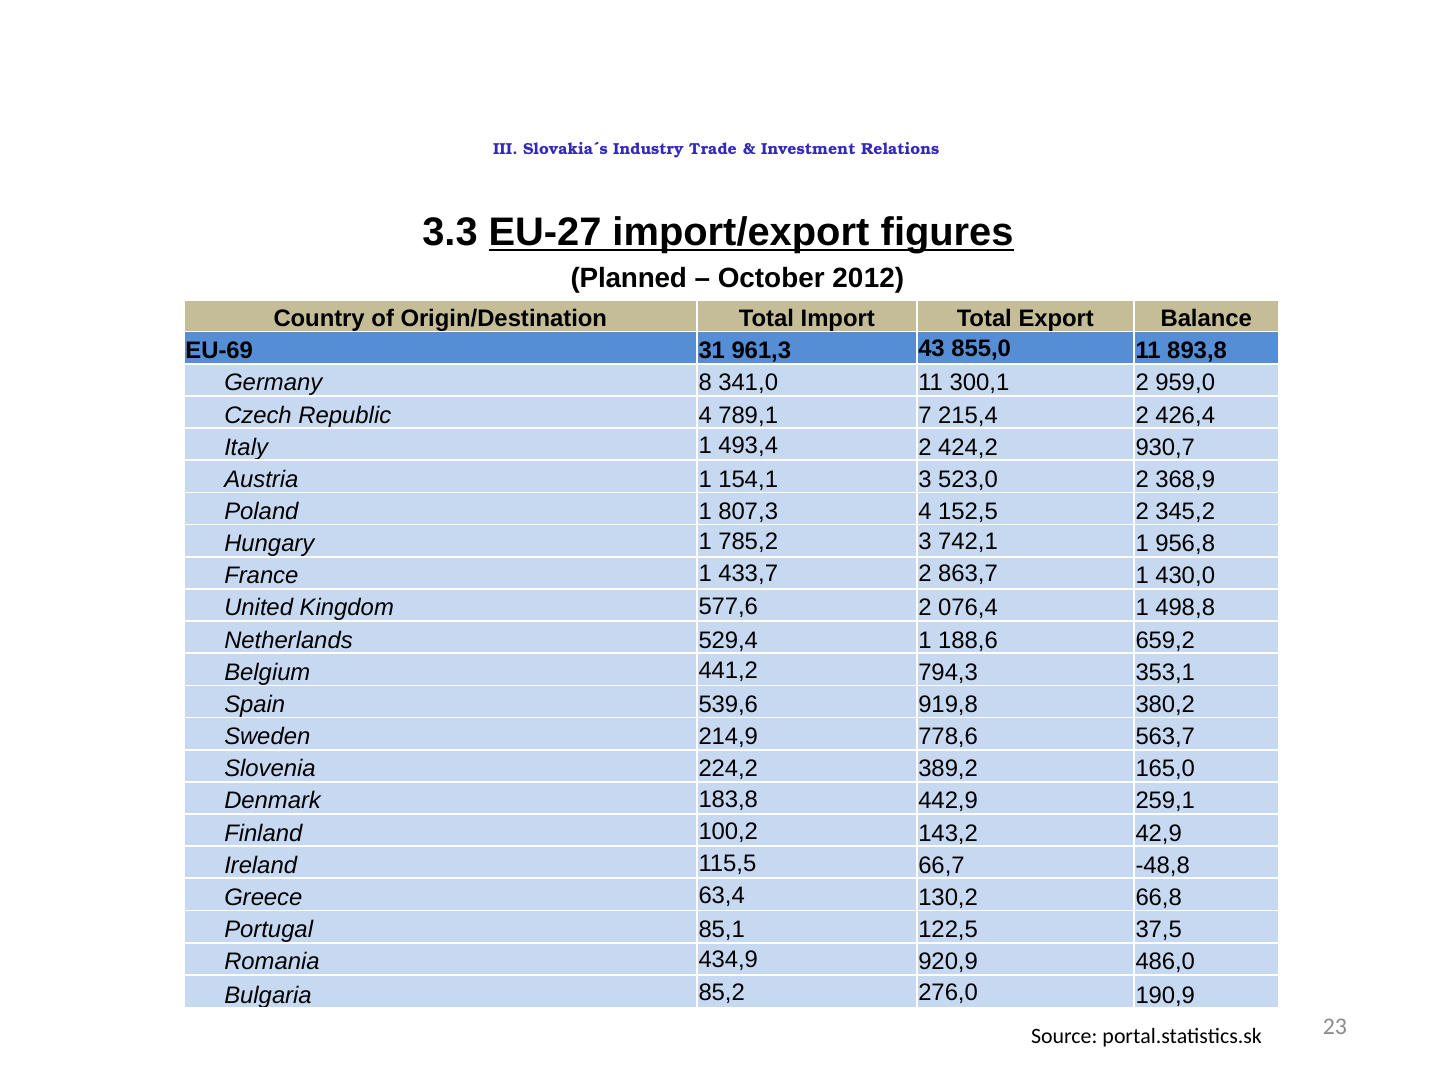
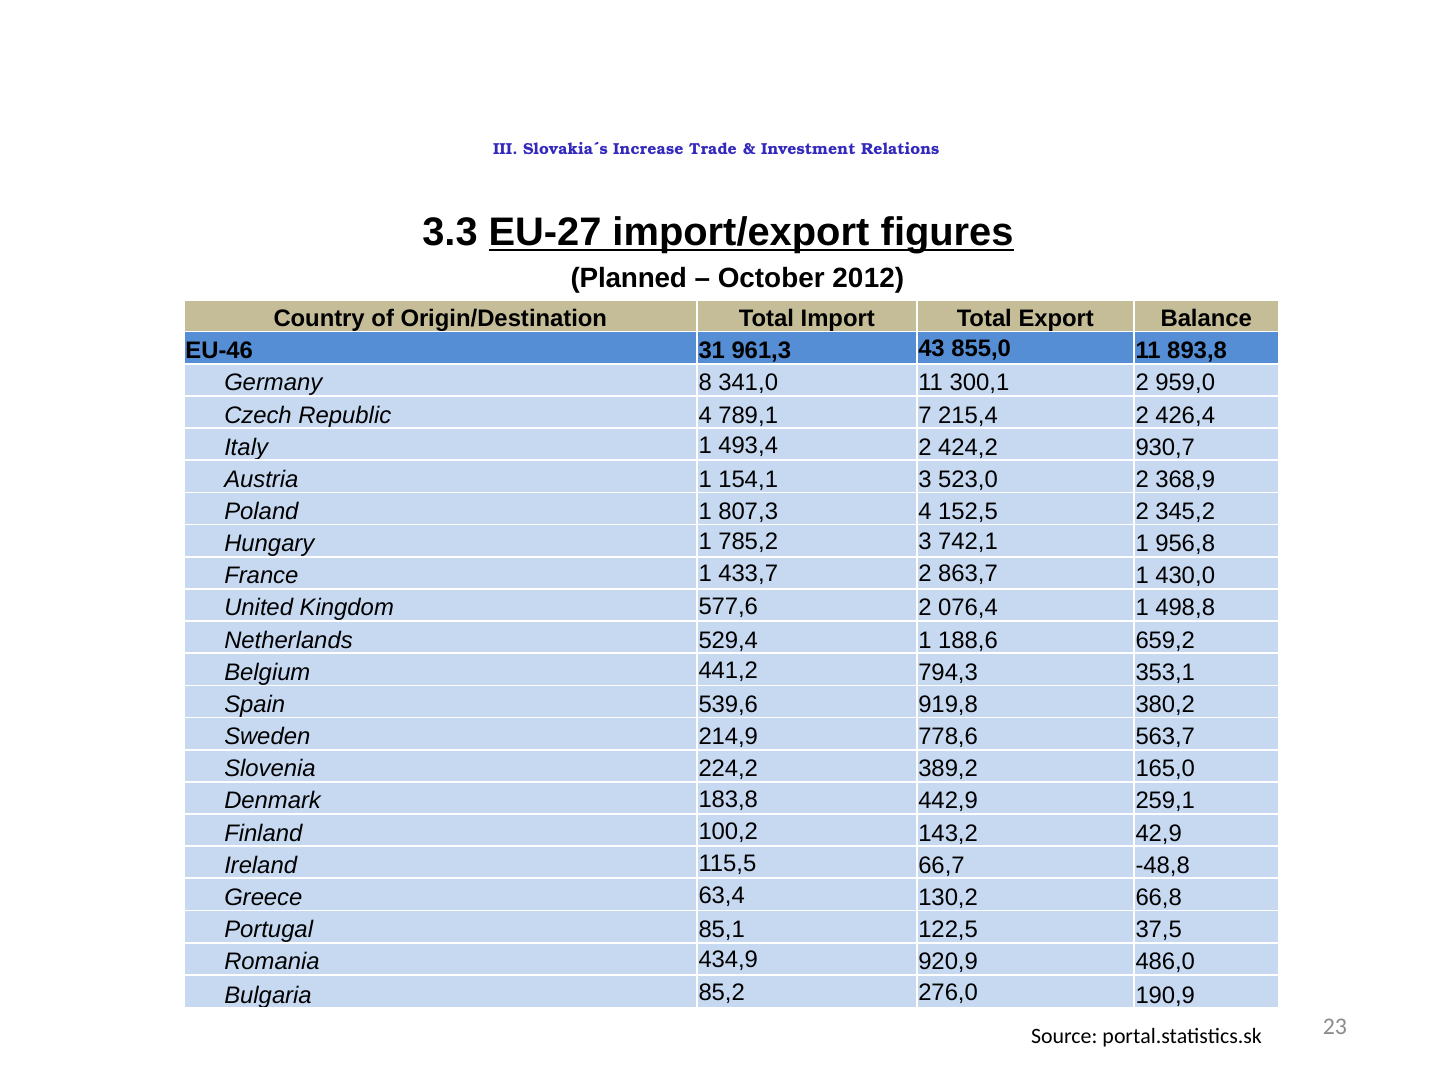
Industry: Industry -> Increase (648, 149)
EU-69: EU-69 -> EU-46 (219, 351)
